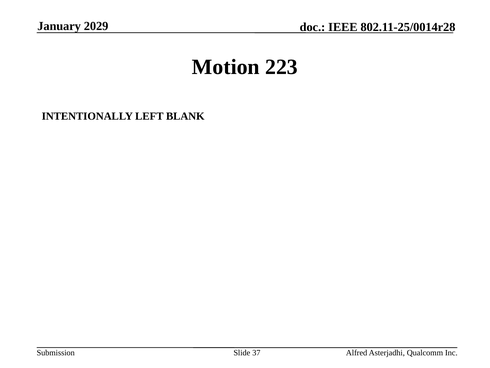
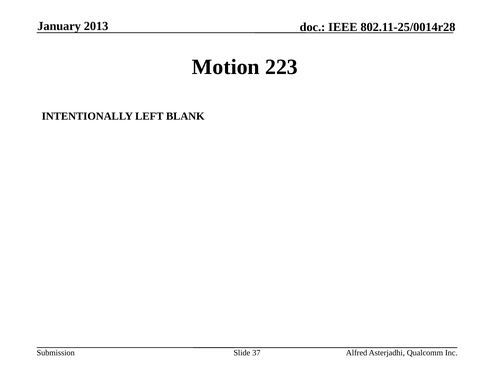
2029: 2029 -> 2013 (96, 26)
